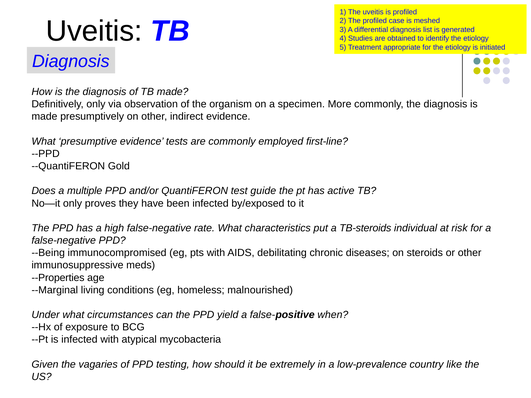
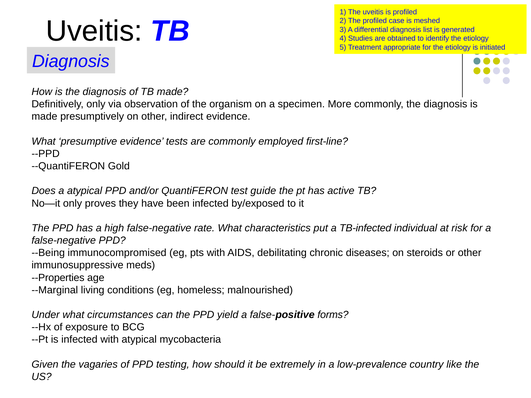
a multiple: multiple -> atypical (85, 191)
TB-steroids: TB-steroids -> TB-infected (365, 228)
when: when -> forms (333, 315)
